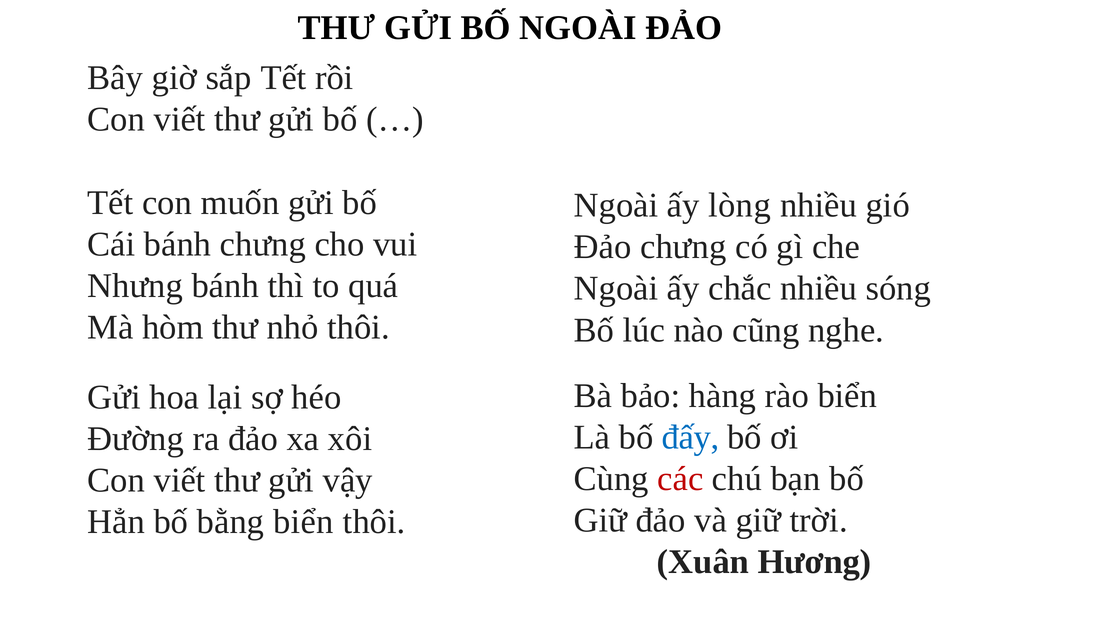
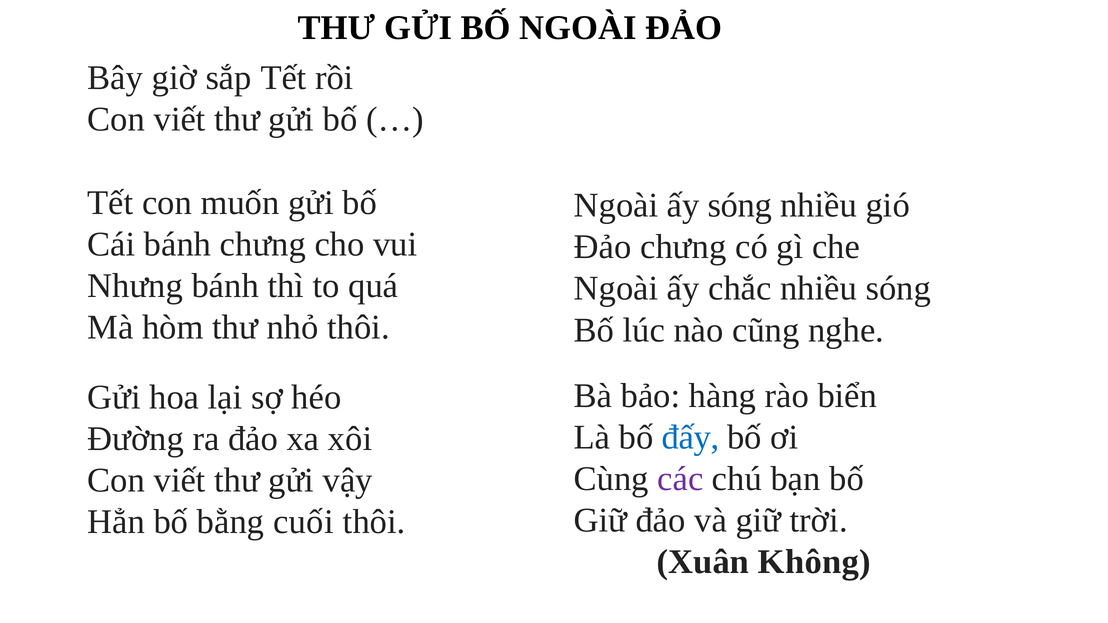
ấy lòng: lòng -> sóng (740, 206)
các colour: red -> purple (680, 479)
bằng biển: biển -> cuối (303, 522)
Hương: Hương -> Không (814, 562)
